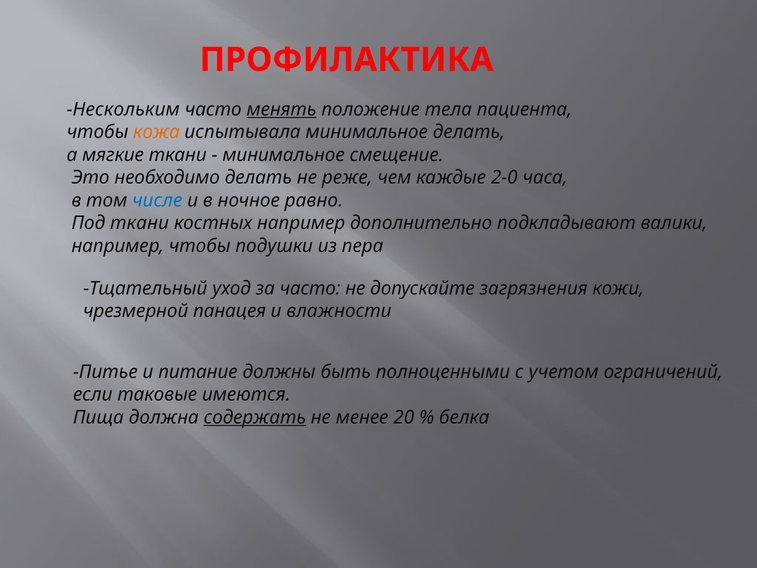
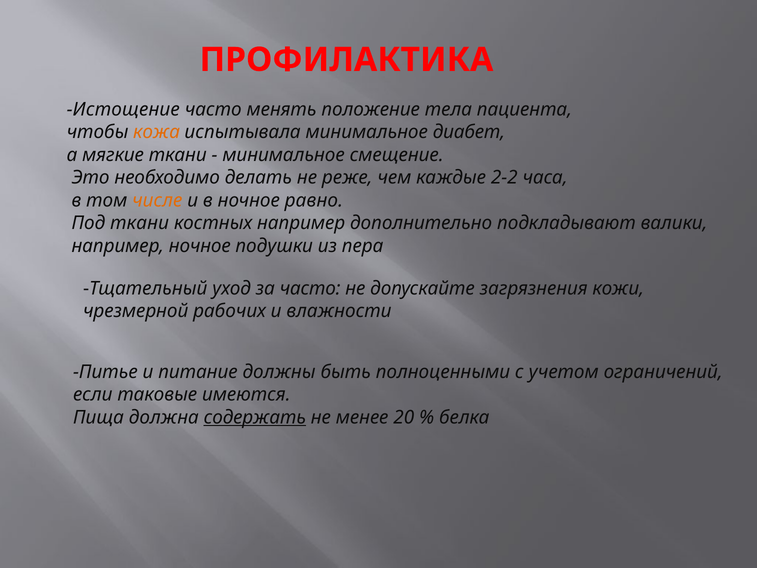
Нескольким: Нескольким -> Истощение (123, 109)
менять underline: present -> none (282, 109)
минимальное делать: делать -> диабет (469, 132)
2-0: 2-0 -> 2-2 (504, 178)
числе colour: blue -> orange (157, 200)
например чтобы: чтобы -> ночное (200, 246)
панацея: панацея -> рабочих (229, 311)
